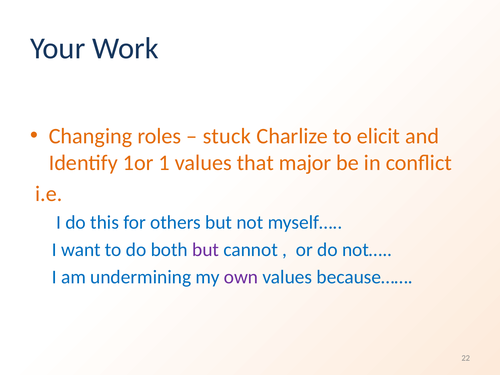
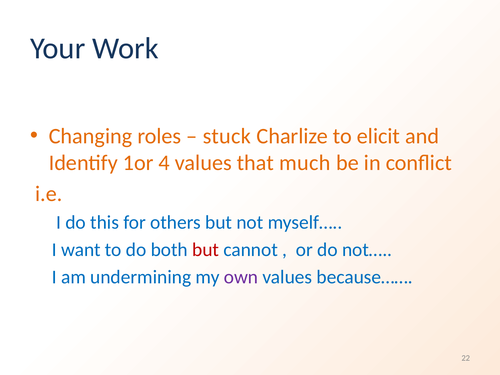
1: 1 -> 4 (164, 163)
major: major -> much (305, 163)
but colour: purple -> red (206, 250)
